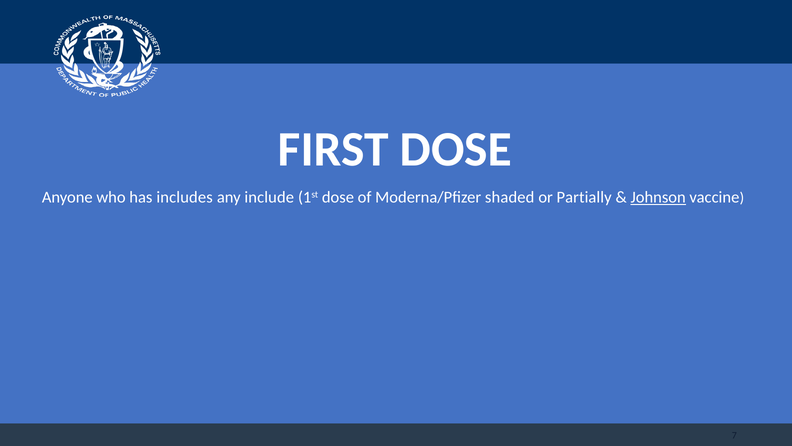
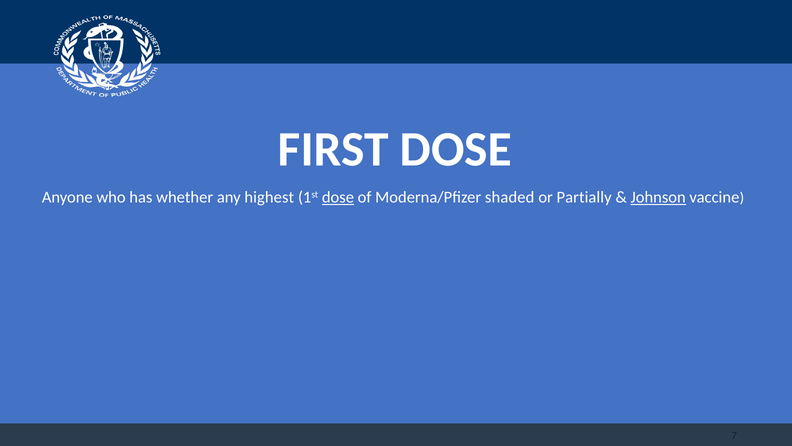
includes: includes -> whether (185, 197)
include: include -> highest (269, 197)
dose underline: none -> present (338, 197)
